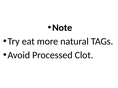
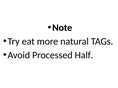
Clot: Clot -> Half (84, 55)
